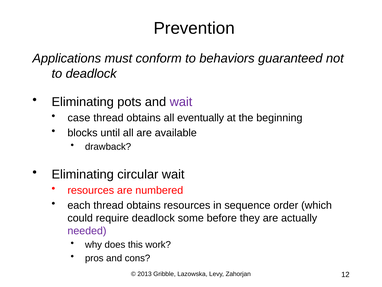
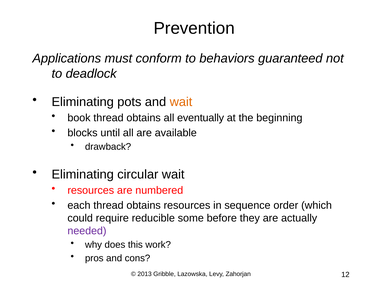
wait colour: purple -> orange (181, 102)
case: case -> book (79, 118)
require deadlock: deadlock -> reducible (153, 218)
